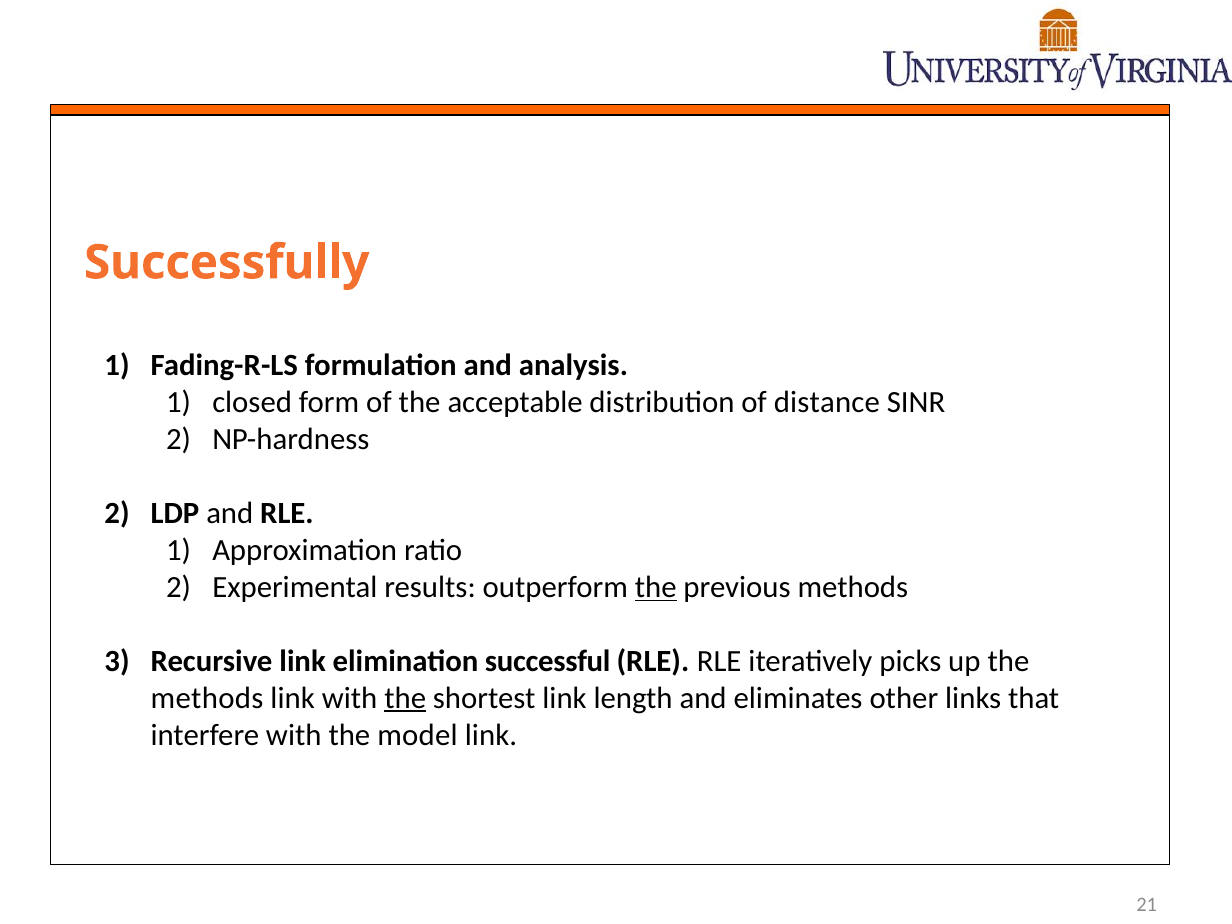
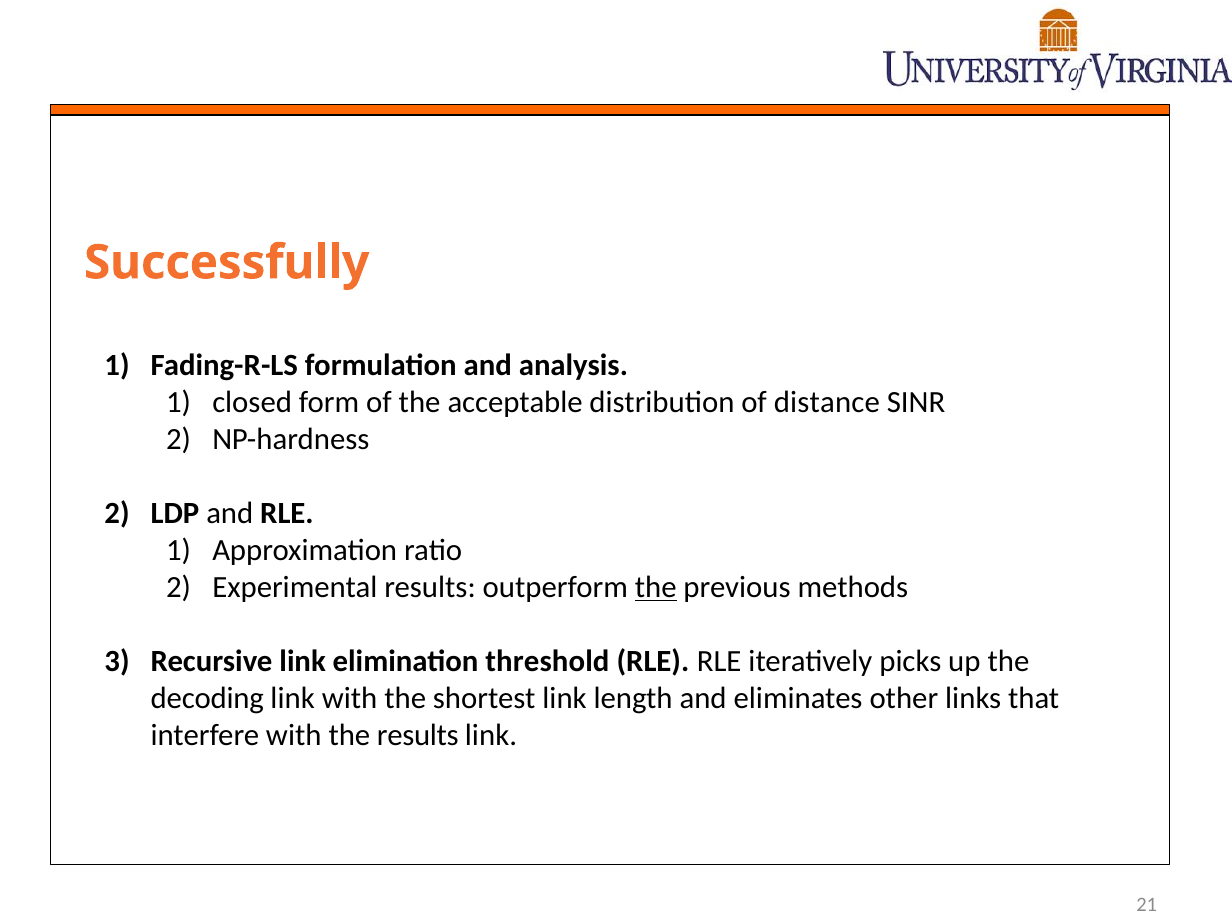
successful: successful -> threshold (547, 661)
methods: methods -> decoding (207, 698)
the underline: present -> none (405, 698)
the model: model -> results (418, 735)
